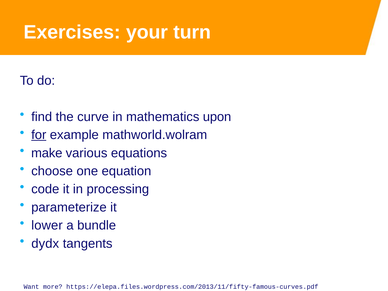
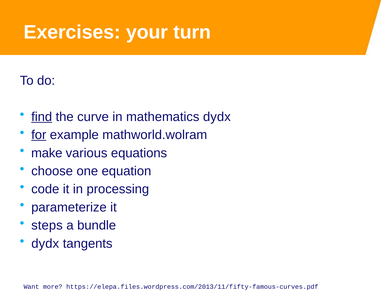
find underline: none -> present (42, 117)
mathematics upon: upon -> dydx (217, 117)
lower: lower -> steps (47, 225)
